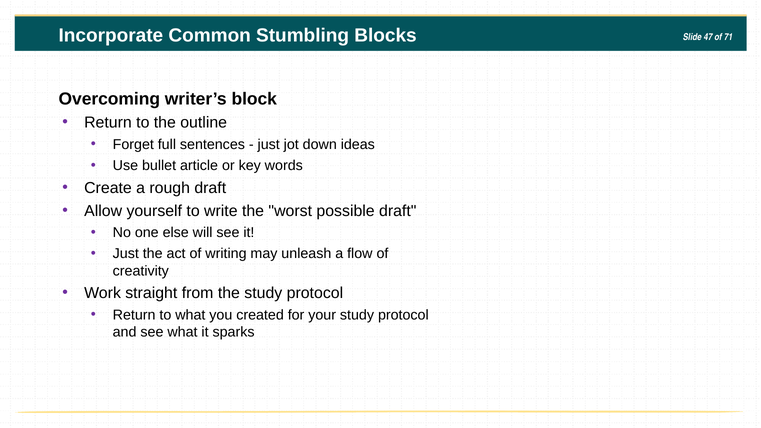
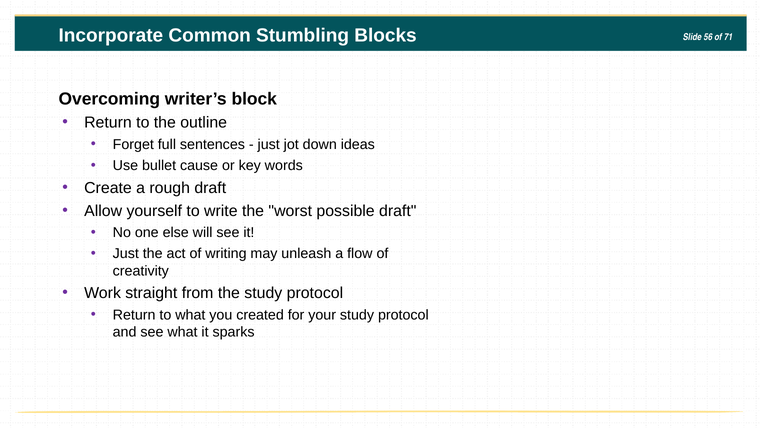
47: 47 -> 56 (708, 37)
article: article -> cause (199, 166)
